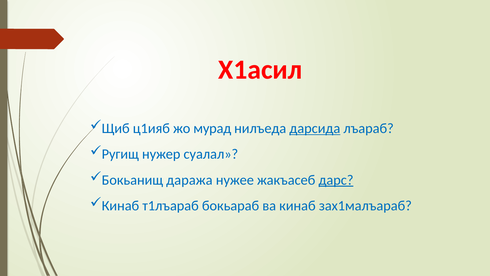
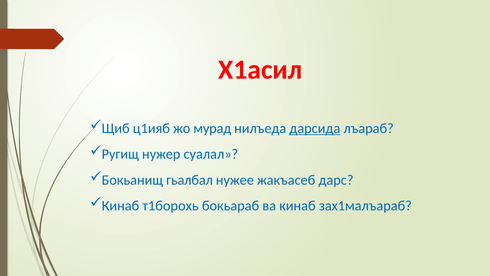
даража: даража -> гьалбал (190, 180)
дарс underline: present -> none (336, 180)
т1лъараб: т1лъараб -> т1борохь (171, 206)
